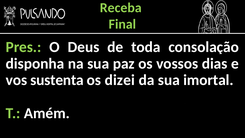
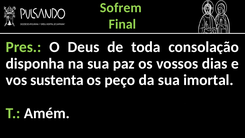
Receba: Receba -> Sofrem (121, 8)
dizei: dizei -> peço (120, 80)
